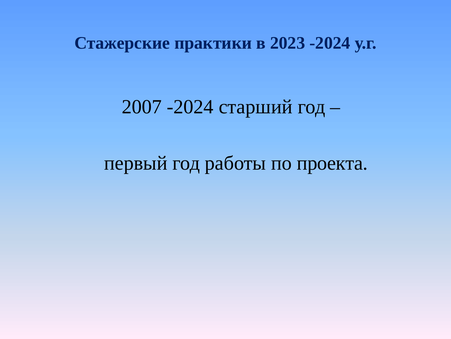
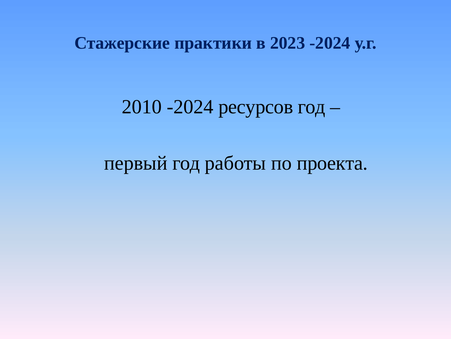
2007: 2007 -> 2010 (142, 107)
старший: старший -> ресурсов (256, 107)
